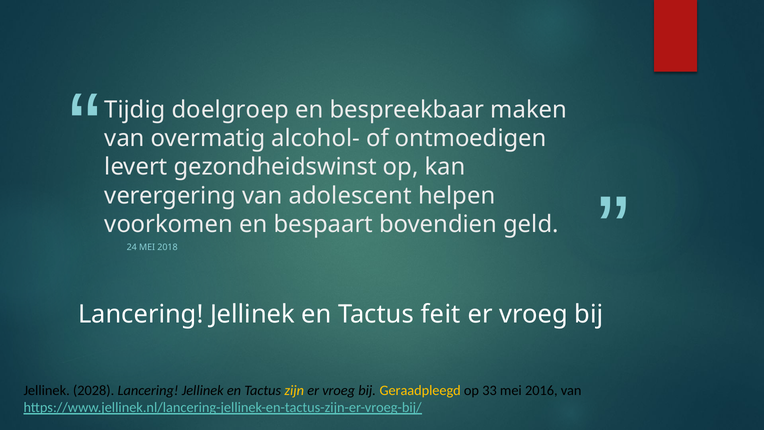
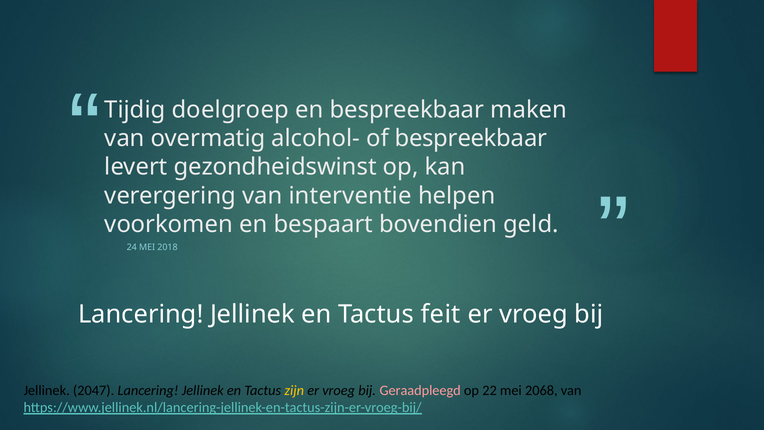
of ontmoedigen: ontmoedigen -> bespreekbaar (471, 138)
adolescent: adolescent -> interventie (350, 196)
2028: 2028 -> 2047 (94, 390)
Geraadpleegd colour: yellow -> pink (420, 390)
33: 33 -> 22 (490, 390)
2016: 2016 -> 2068 (541, 390)
